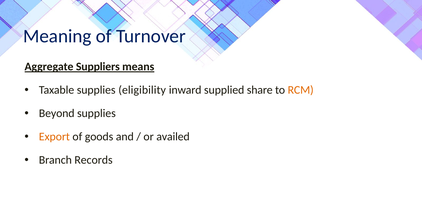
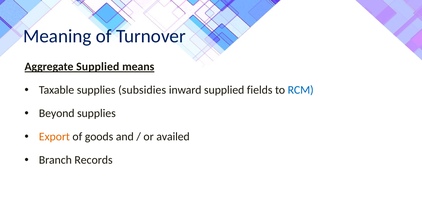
Aggregate Suppliers: Suppliers -> Supplied (98, 67)
eligibility: eligibility -> subsidies (142, 90)
share: share -> fields (260, 90)
RCM colour: orange -> blue (301, 90)
